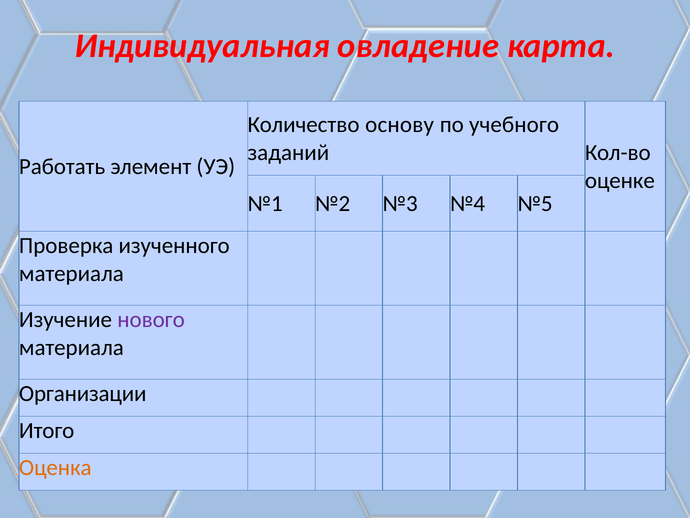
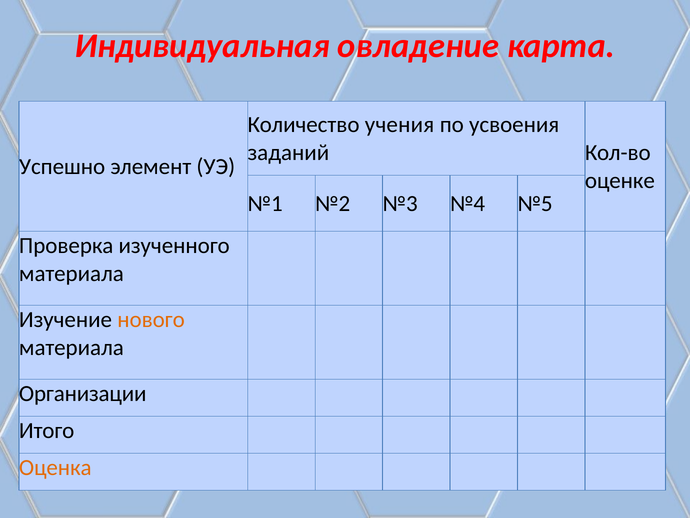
основу: основу -> учения (400, 124)
учебного: учебного -> усвоения (514, 124)
Работать: Работать -> Успешно (62, 166)
нового colour: purple -> orange (151, 319)
